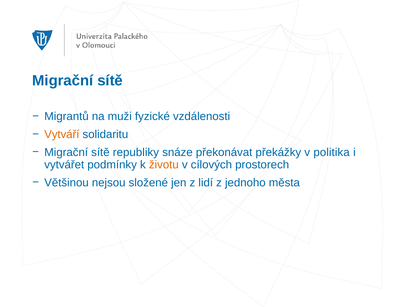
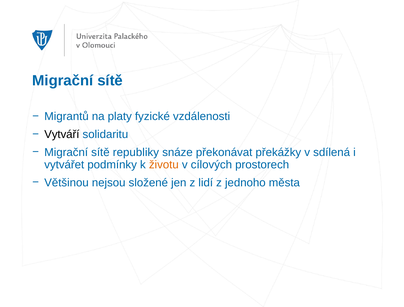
muži: muži -> platy (120, 117)
Vytváří colour: orange -> black (62, 134)
politika: politika -> sdílená (332, 152)
